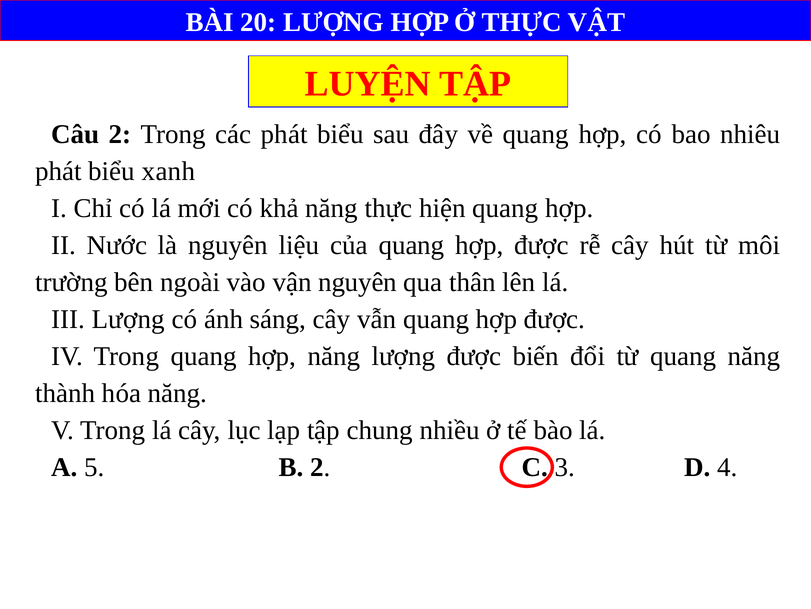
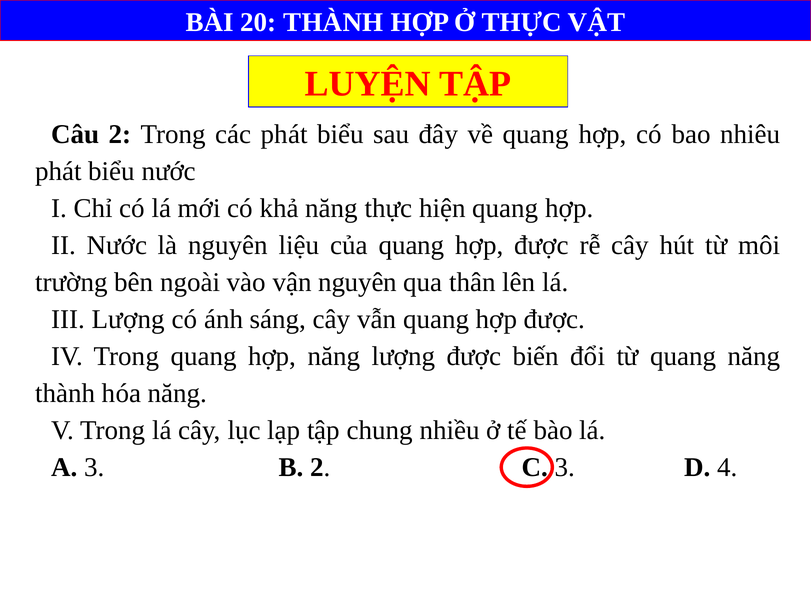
20 LƯỢNG: LƯỢNG -> THÀNH (333, 22)
biểu xanh: xanh -> nước (169, 171)
A 5: 5 -> 3 (94, 467)
